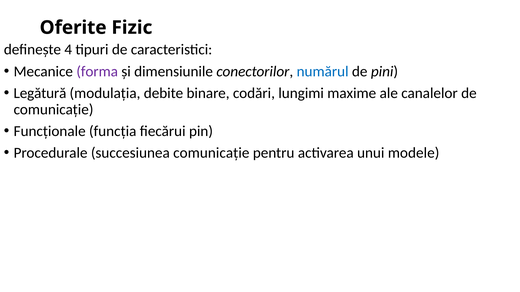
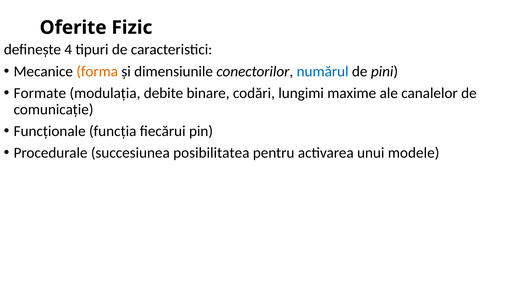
forma colour: purple -> orange (97, 72)
Legătură: Legătură -> Formate (40, 93)
succesiunea comunicație: comunicație -> posibilitatea (211, 153)
